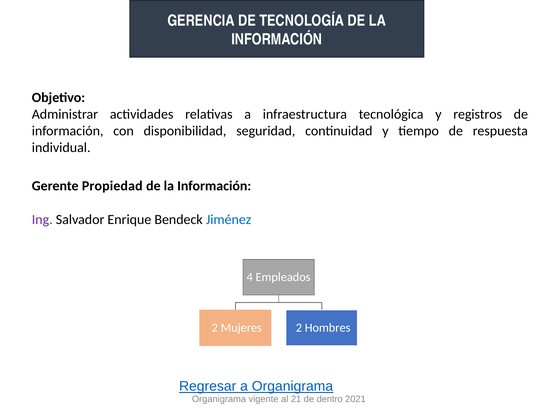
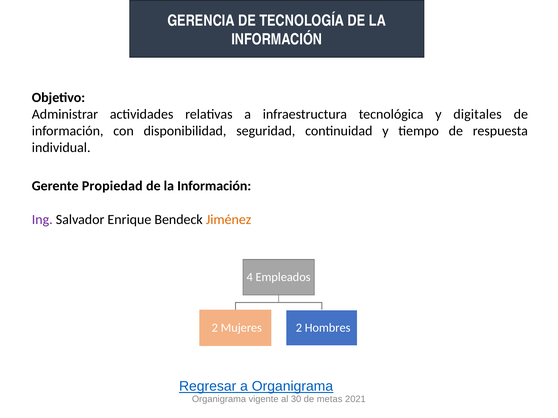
registros: registros -> digitales (478, 114)
Jiménez colour: blue -> orange (229, 220)
21: 21 -> 30 (296, 400)
dentro: dentro -> metas (330, 400)
